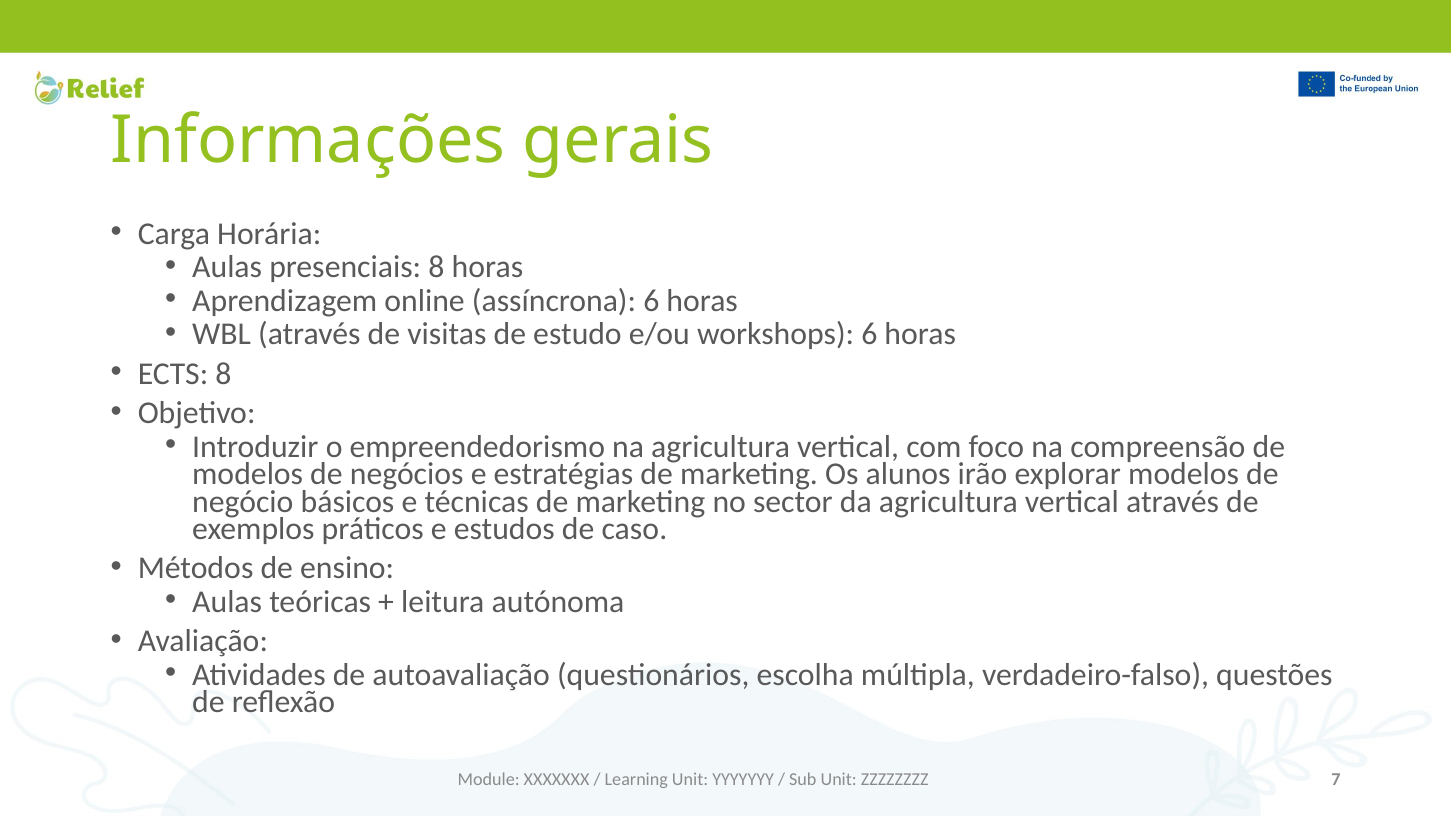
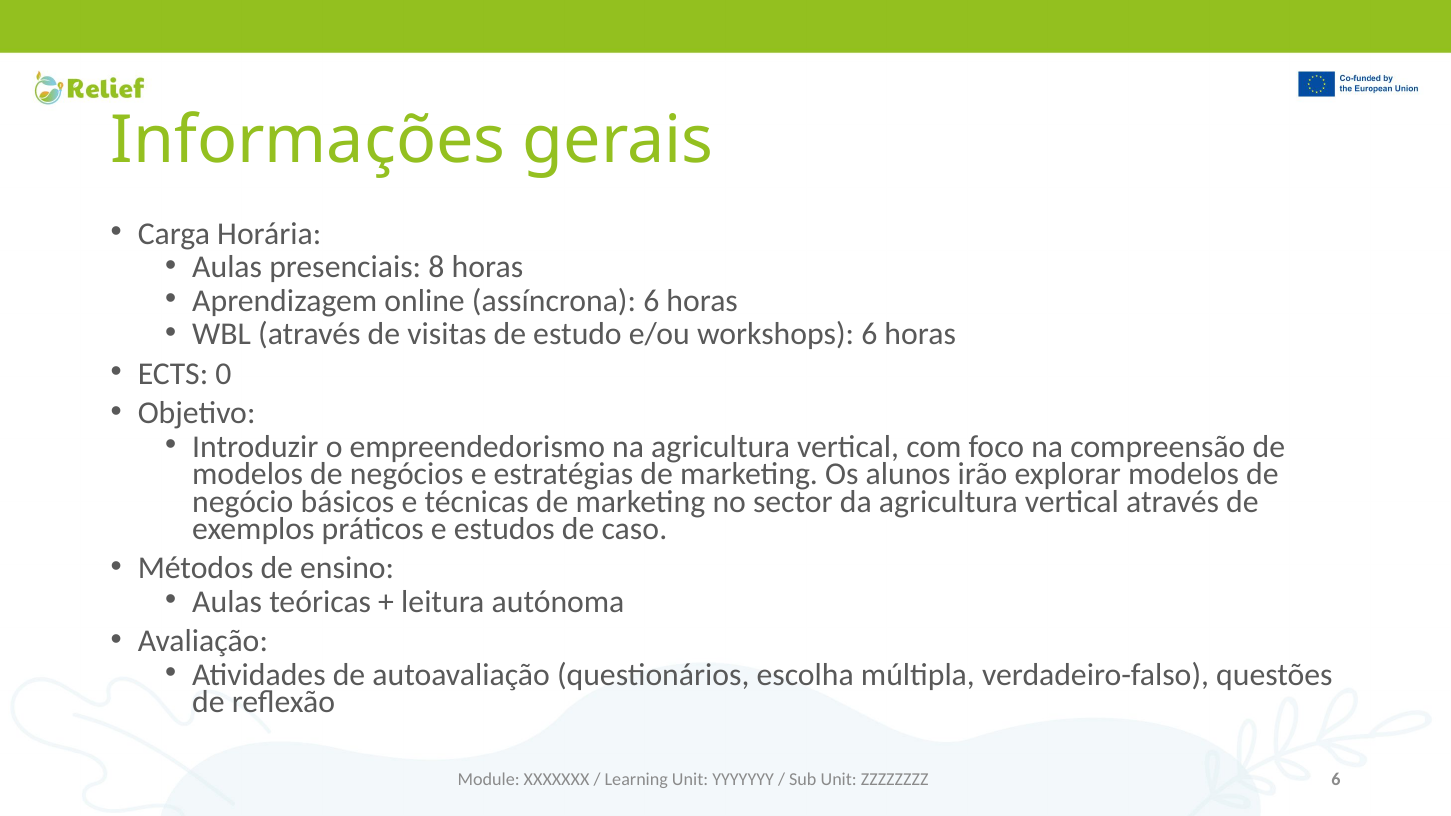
ECTS 8: 8 -> 0 (223, 374)
ZZZZZZZZ 7: 7 -> 6 (1336, 779)
